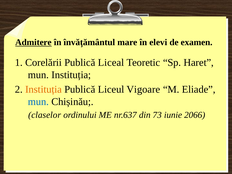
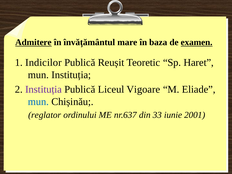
elevi: elevi -> baza (158, 42)
examen underline: none -> present (197, 42)
Corelării: Corelării -> Indicilor (43, 62)
Liceal: Liceal -> Reușit (111, 62)
Instituția colour: orange -> purple (44, 89)
claselor: claselor -> reglator (45, 115)
73: 73 -> 33 (157, 115)
2066: 2066 -> 2001 (195, 115)
